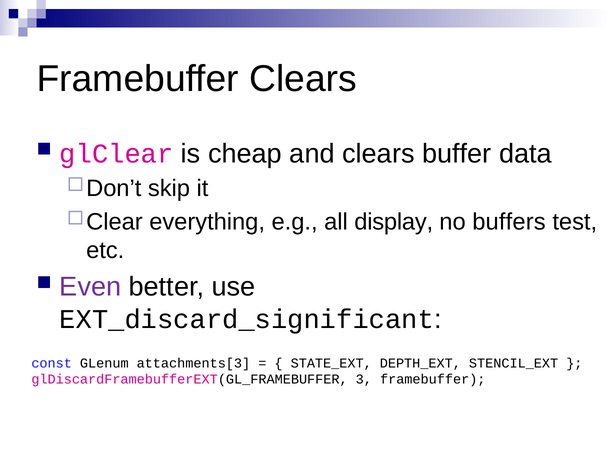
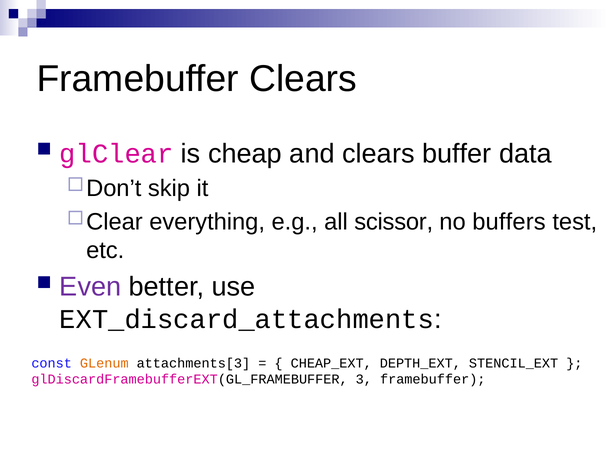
display: display -> scissor (394, 222)
EXT_discard_significant: EXT_discard_significant -> EXT_discard_attachments (247, 319)
GLenum colour: black -> orange (104, 363)
STATE_EXT: STATE_EXT -> CHEAP_EXT (331, 363)
